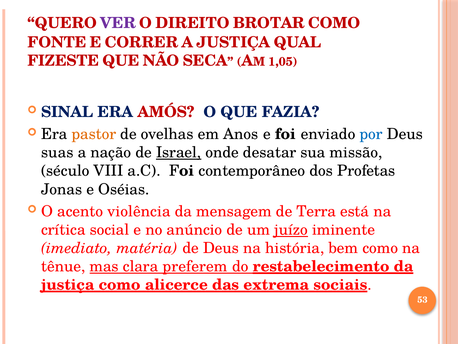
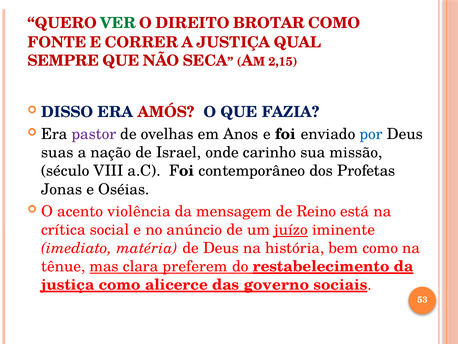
VER colour: purple -> green (118, 23)
FIZESTE: FIZESTE -> SEMPRE (63, 61)
1,05: 1,05 -> 2,15 (283, 62)
SINAL: SINAL -> DISSO (67, 112)
pastor colour: orange -> purple (94, 134)
Israel underline: present -> none (179, 152)
desatar: desatar -> carinho (270, 152)
Terra: Terra -> Reino (316, 211)
extrema: extrema -> governo (276, 284)
